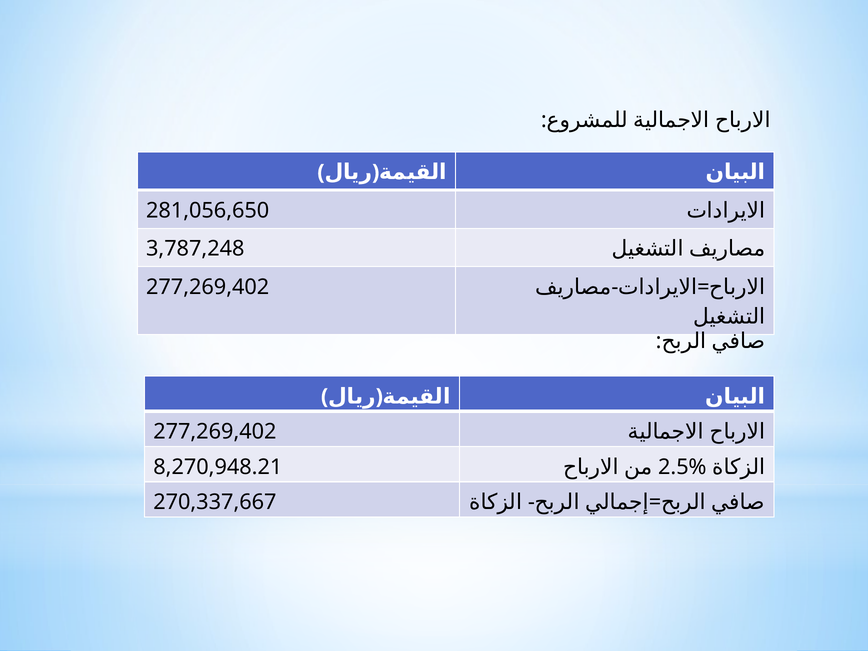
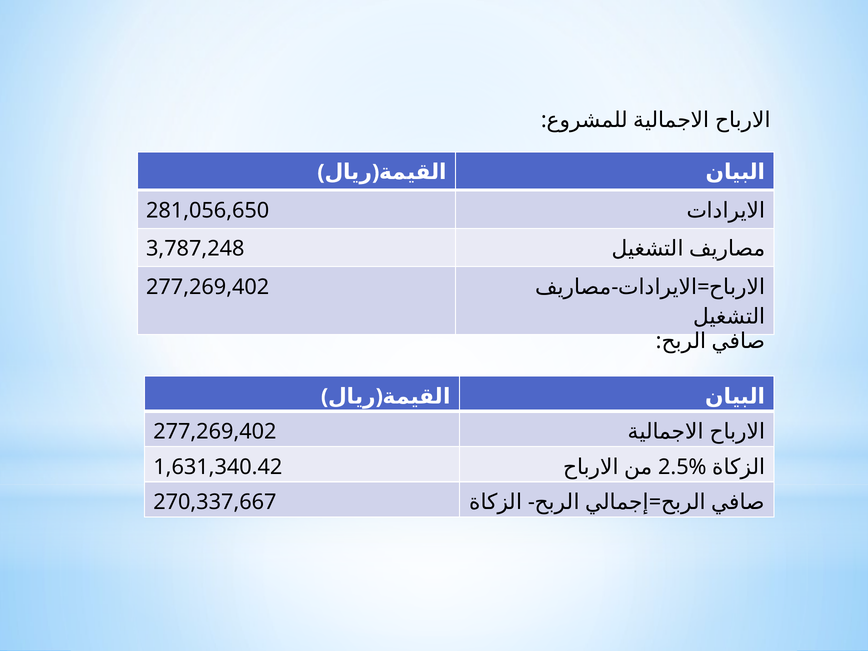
8,270,948.21: 8,270,948.21 -> 1,631,340.42 (218, 467)
